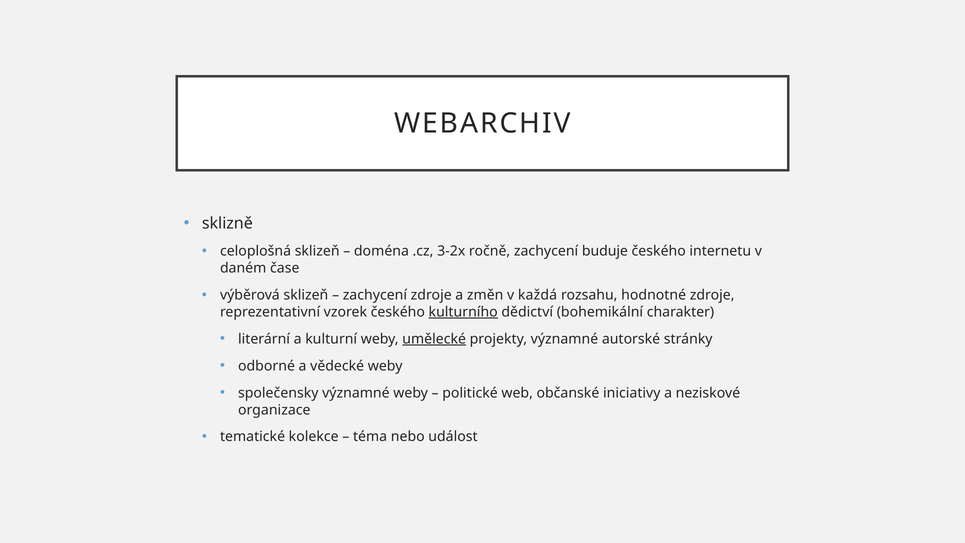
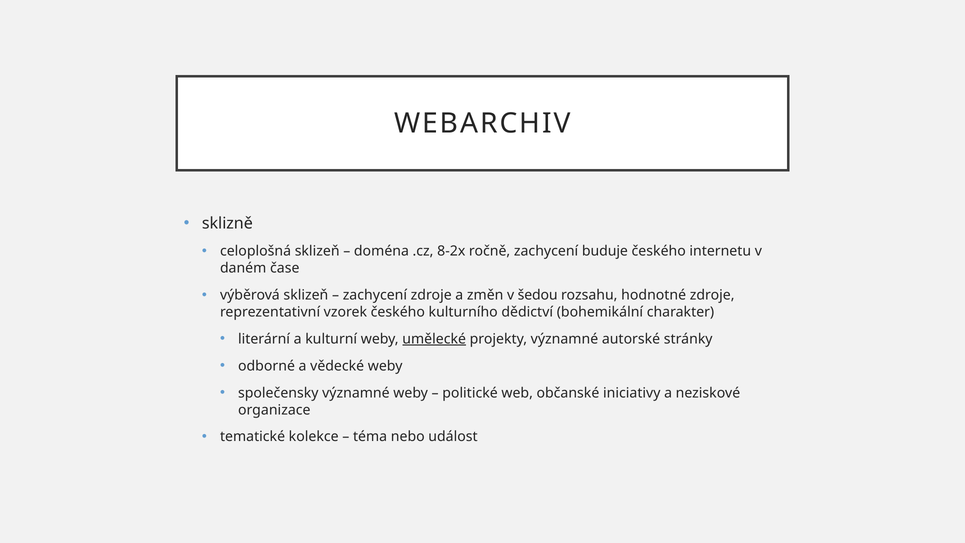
3-2x: 3-2x -> 8-2x (451, 251)
každá: každá -> šedou (538, 295)
kulturního underline: present -> none (463, 312)
